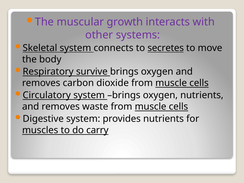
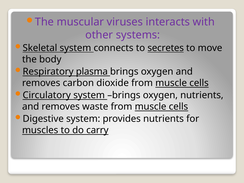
growth: growth -> viruses (125, 22)
survive: survive -> plasma (92, 72)
